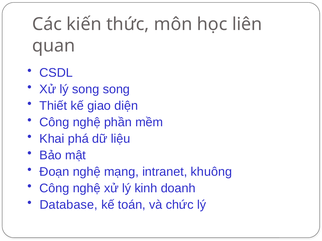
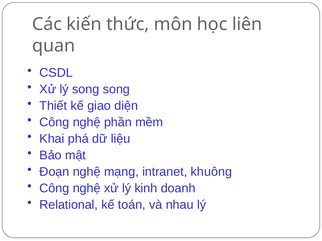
Database: Database -> Relational (69, 205)
chức: chức -> nhau (180, 205)
